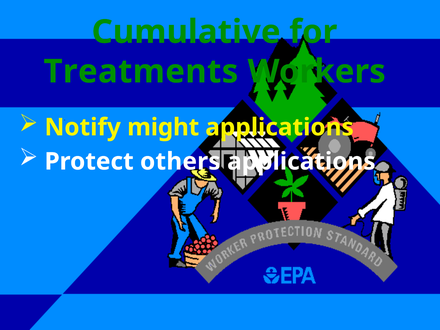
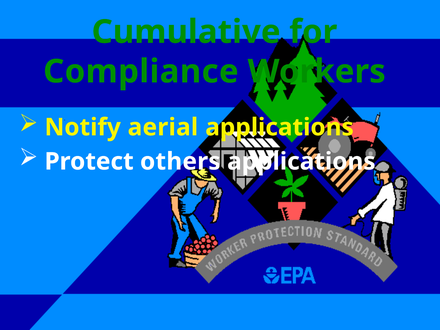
Treatments: Treatments -> Compliance (141, 72)
might: might -> aerial (163, 127)
